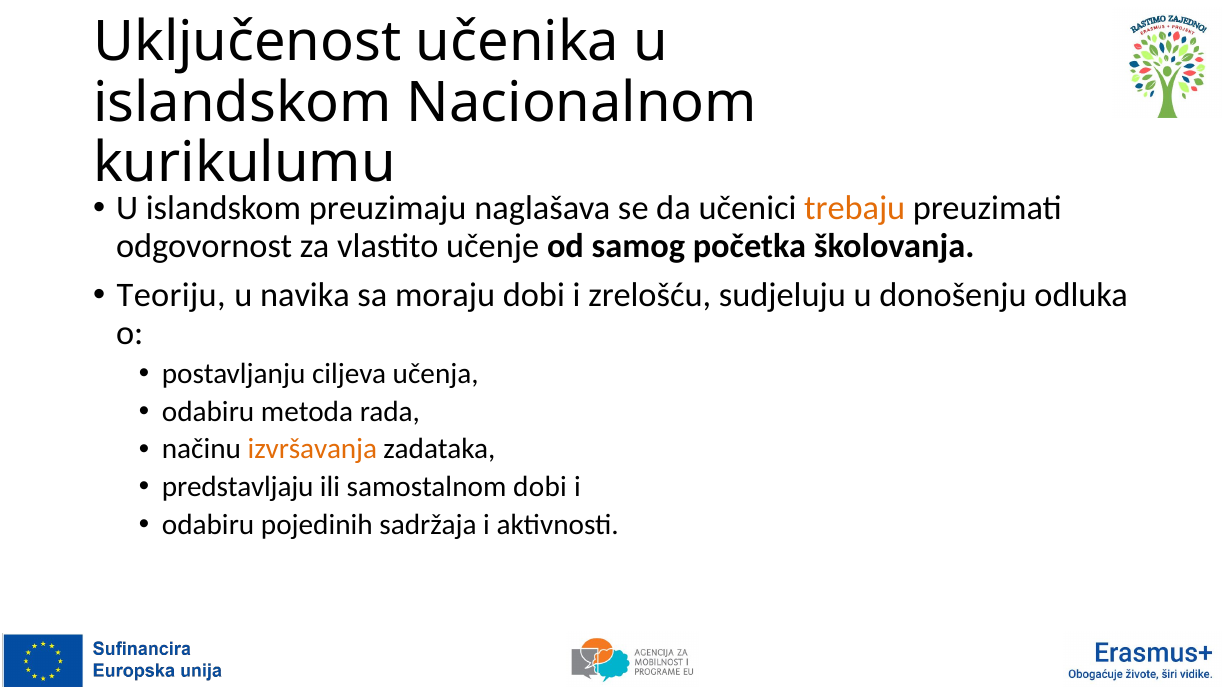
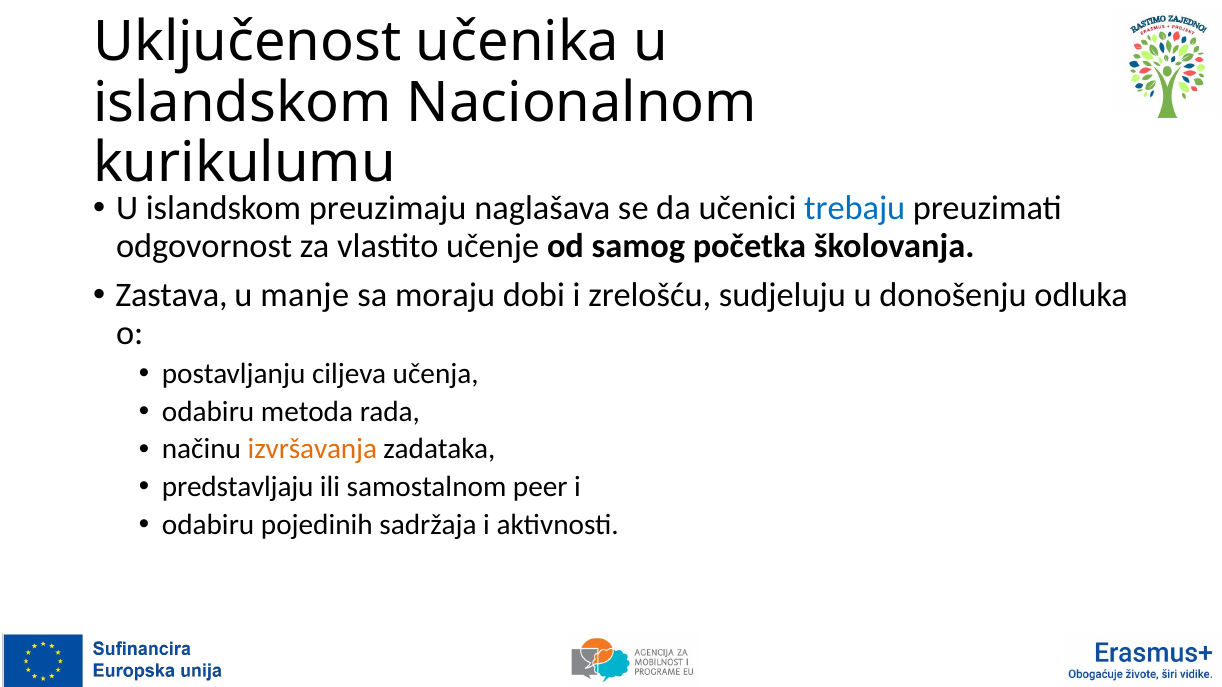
trebaju colour: orange -> blue (855, 209)
Teoriju: Teoriju -> Zastava (172, 296)
navika: navika -> manje (305, 296)
samostalnom dobi: dobi -> peer (540, 488)
